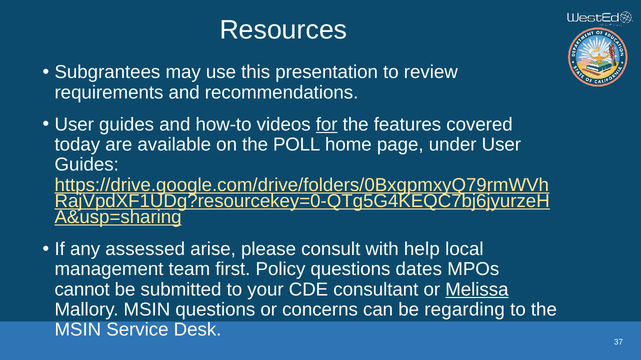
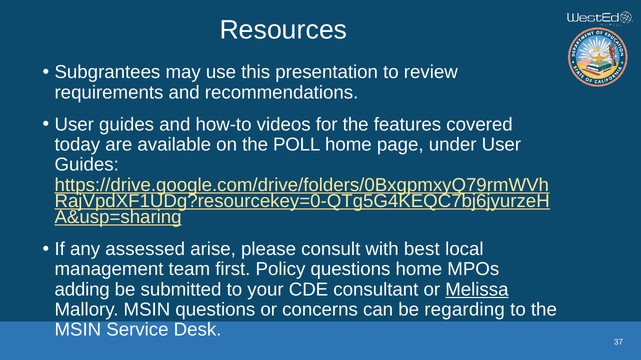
for underline: present -> none (327, 125)
help: help -> best (422, 250)
questions dates: dates -> home (419, 270)
cannot: cannot -> adding (82, 290)
